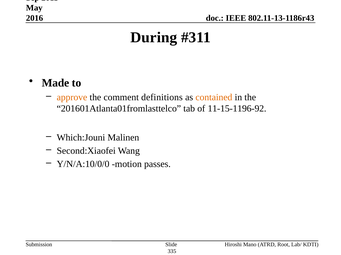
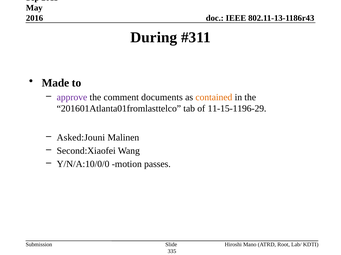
approve colour: orange -> purple (72, 97)
definitions: definitions -> documents (162, 97)
11-15-1196-92: 11-15-1196-92 -> 11-15-1196-29 (237, 109)
Which:Jouni: Which:Jouni -> Asked:Jouni (81, 138)
